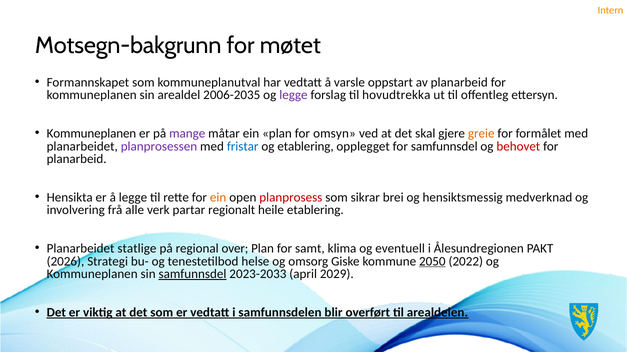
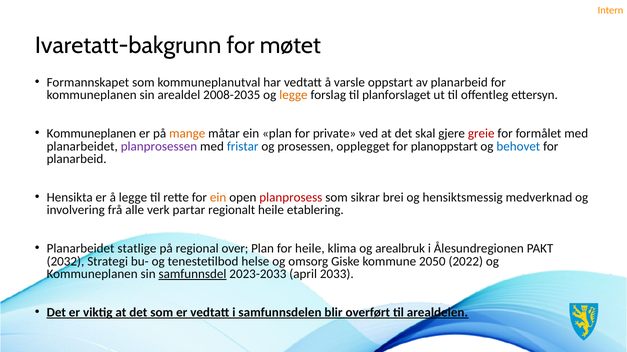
Motsegn-bakgrunn: Motsegn-bakgrunn -> Ivaretatt-bakgrunn (128, 46)
2006-2035: 2006-2035 -> 2008-2035 (232, 95)
legge colour: purple -> orange (293, 95)
hovudtrekka: hovudtrekka -> planforslaget (396, 95)
mange colour: purple -> orange (187, 134)
omsyn: omsyn -> private (335, 134)
greie colour: orange -> red (481, 134)
og etablering: etablering -> prosessen (306, 147)
for samfunnsdel: samfunnsdel -> planoppstart (444, 147)
behovet colour: red -> blue (518, 147)
for samt: samt -> heile (310, 249)
eventuell: eventuell -> arealbruk (400, 249)
2026: 2026 -> 2032 (65, 262)
2050 underline: present -> none (432, 262)
2029: 2029 -> 2033 (337, 274)
